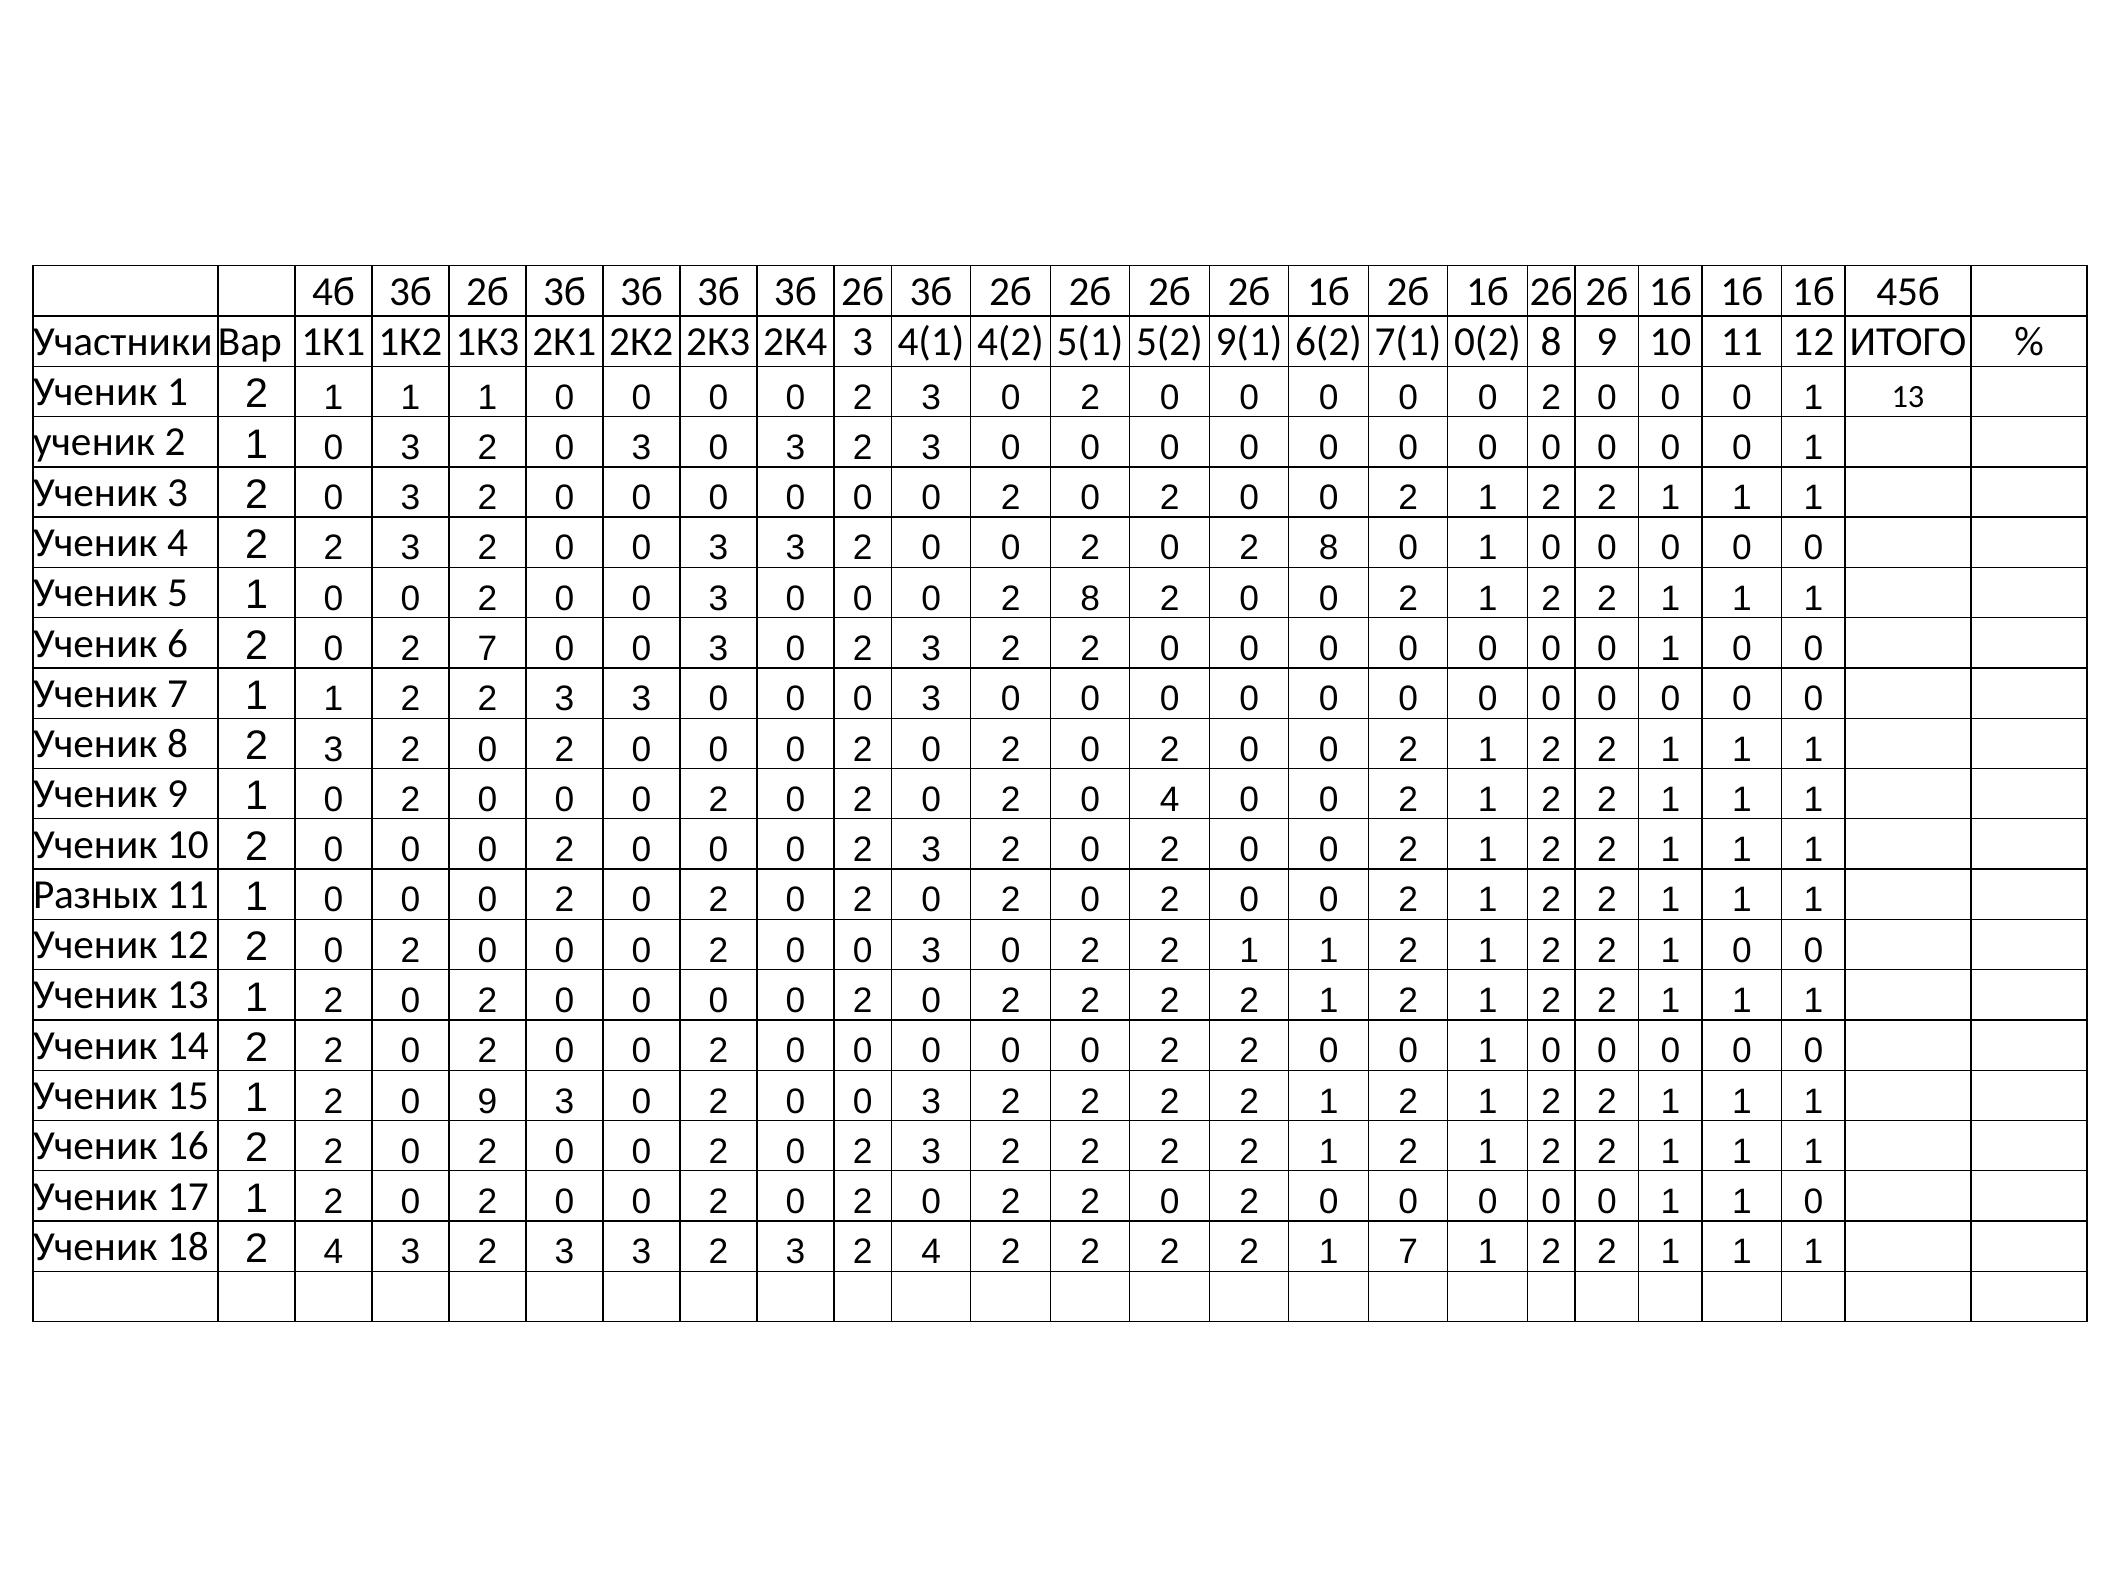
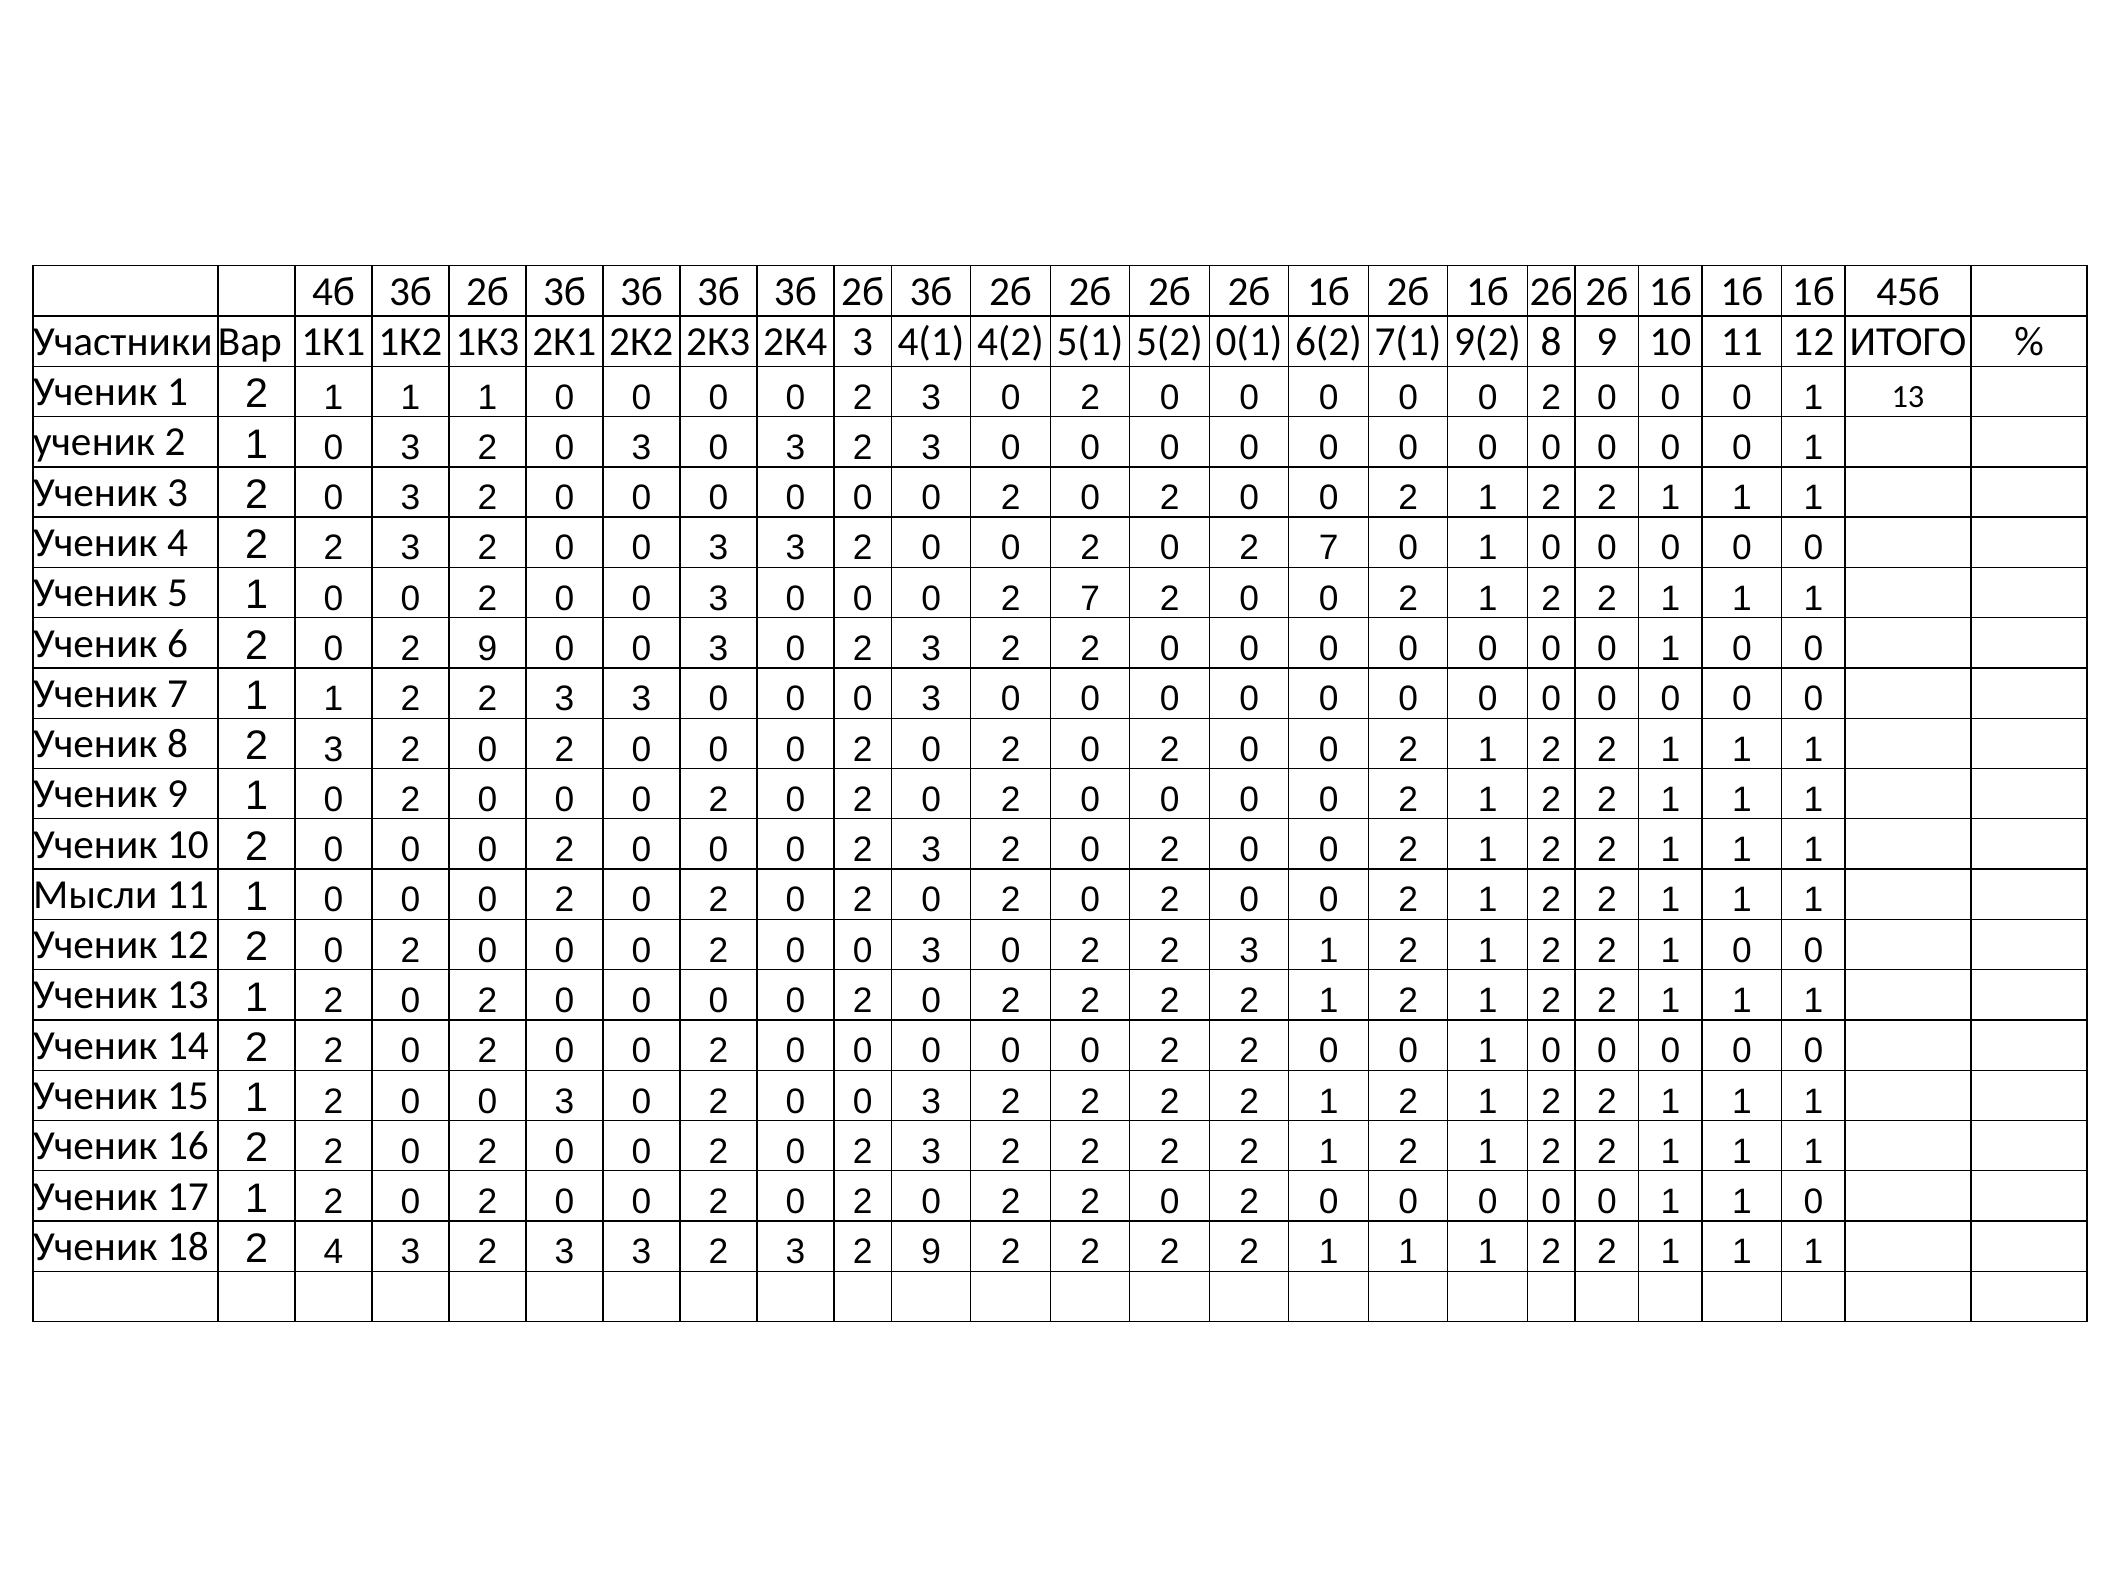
9(1: 9(1 -> 0(1 (1249, 342)
0(2: 0(2 -> 9(2 (1487, 342)
2 0 2 8: 8 -> 7 (1329, 548)
0 0 2 8: 8 -> 7 (1090, 599)
0 2 7: 7 -> 9 (488, 649)
4: 4 -> 0 (1170, 800)
Разных: Разных -> Мысли (95, 895)
0 2 2 1: 1 -> 3 (1249, 950)
1 2 0 9: 9 -> 0 (488, 1101)
3 2 4: 4 -> 9 (931, 1252)
7: 7 -> 1 (1408, 1252)
